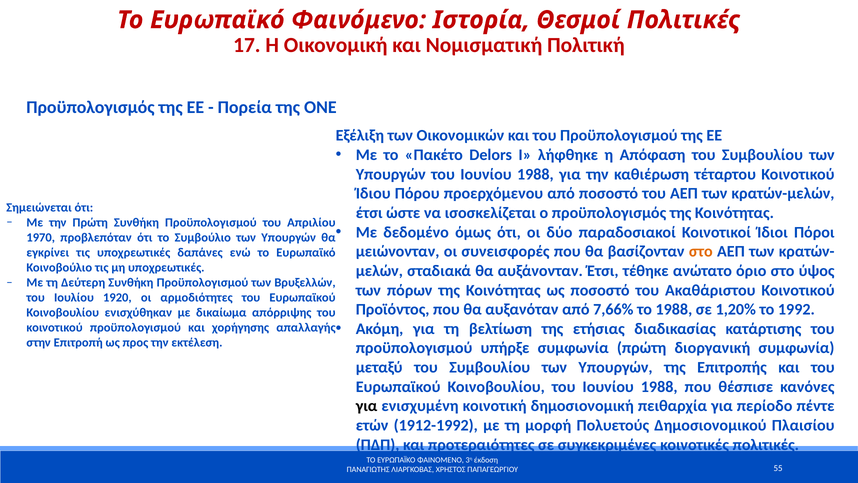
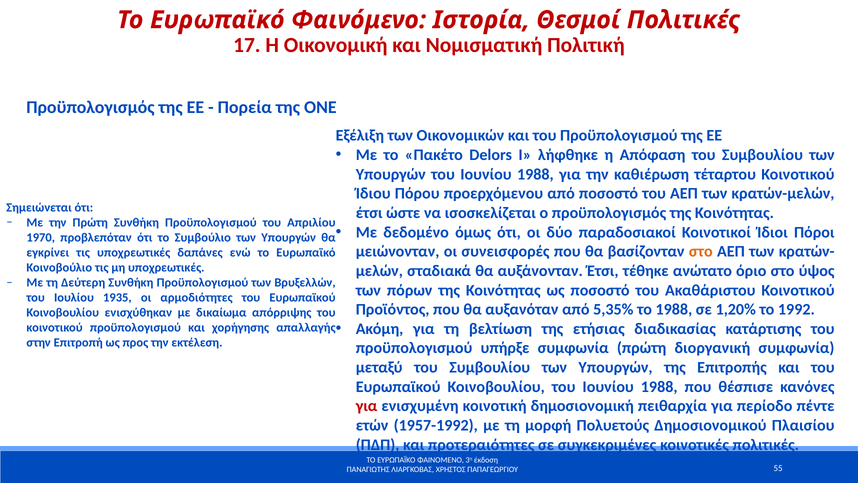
1920: 1920 -> 1935 (117, 297)
7,66%: 7,66% -> 5,35% (613, 309)
για colour: black -> red (367, 406)
1912-1992: 1912-1992 -> 1957-1992 (436, 425)
